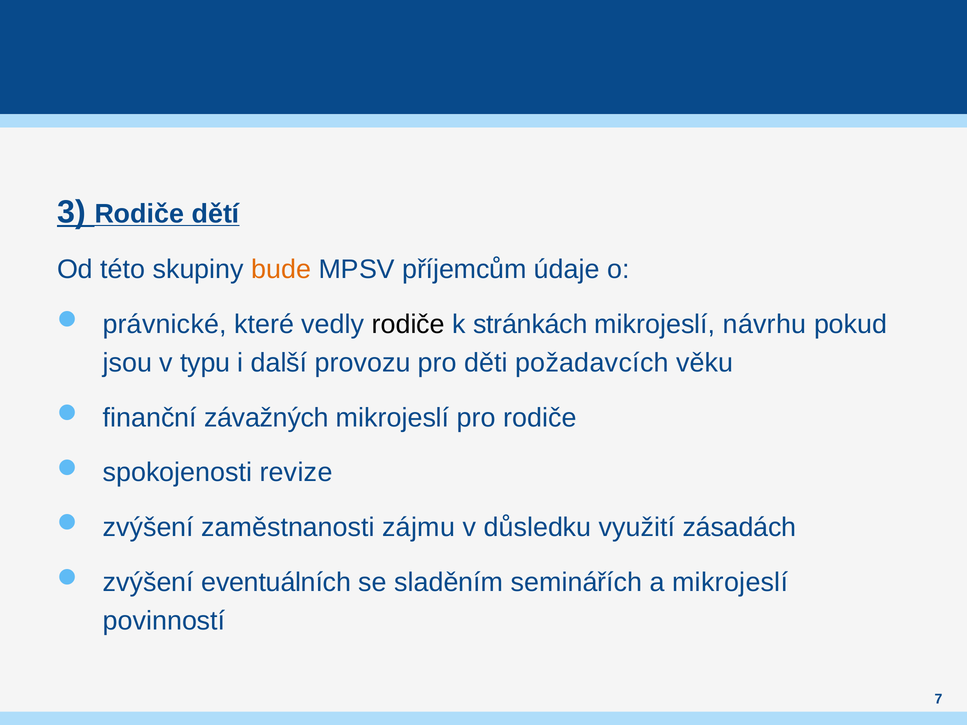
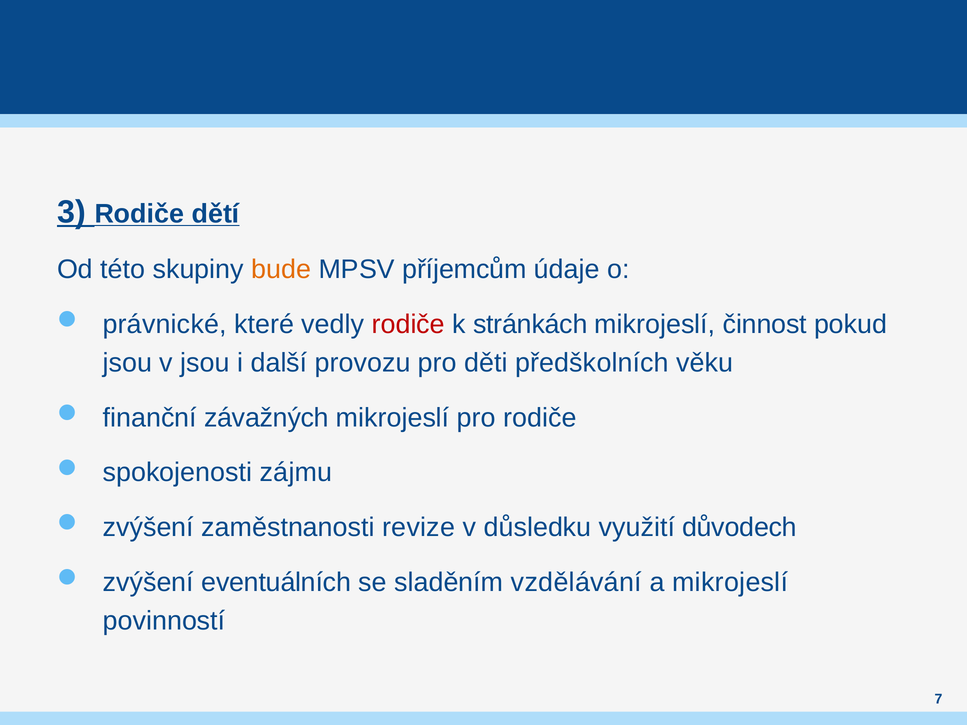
rodiče colour: black -> red (408, 324)
návrhu: návrhu -> činnost (765, 324)
v typu: typu -> jsou (205, 363)
požadavcích: požadavcích -> předškolních (592, 363)
revize: revize -> zájmu (296, 473)
zájmu: zájmu -> revize (419, 528)
zásadách: zásadách -> důvodech (739, 528)
seminářích: seminářích -> vzdělávání (576, 582)
